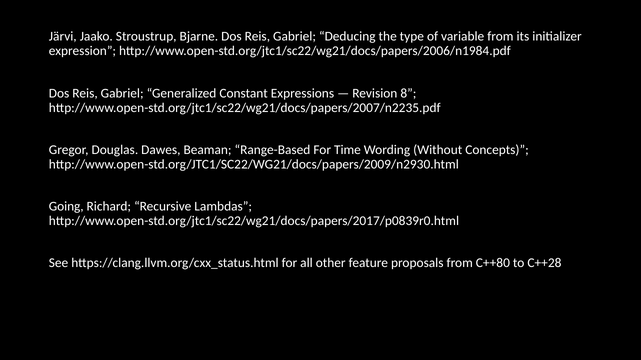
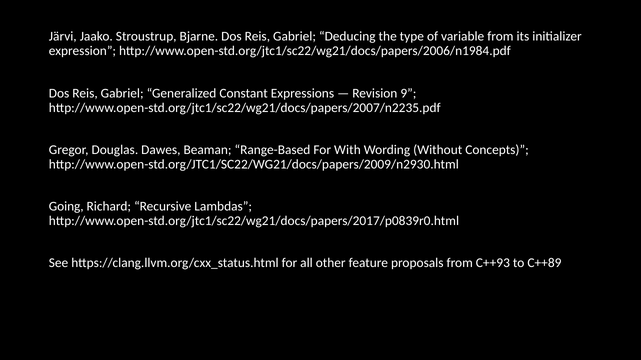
8: 8 -> 9 (408, 93)
Time: Time -> With (347, 150)
C++80: C++80 -> C++93 (493, 263)
C++28: C++28 -> C++89 (544, 263)
